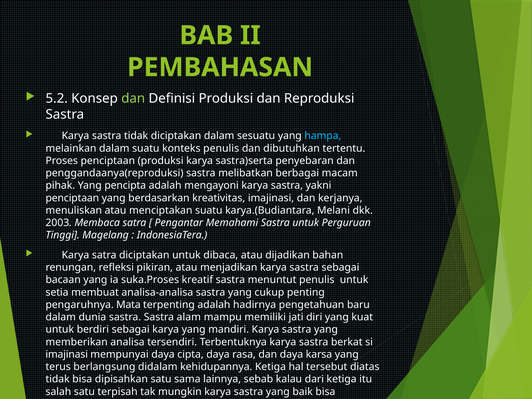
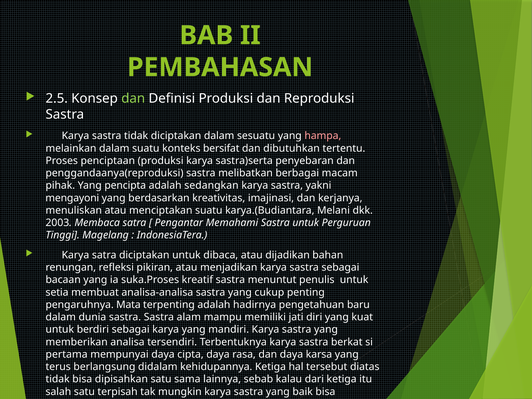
5.2: 5.2 -> 2.5 (57, 99)
hampa colour: light blue -> pink (323, 136)
konteks penulis: penulis -> bersifat (221, 148)
mengayoni: mengayoni -> sedangkan (211, 186)
penciptaan: penciptaan -> mengayoni (72, 198)
imajinasi: imajinasi -> pertama (67, 354)
